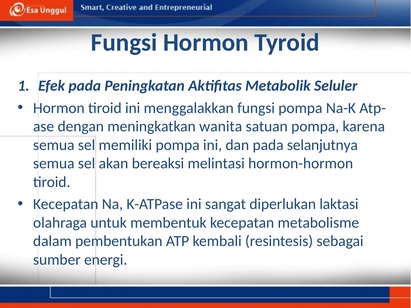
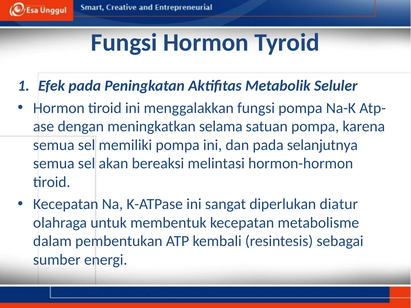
wanita: wanita -> selama (221, 127)
laktasi: laktasi -> diatur (339, 204)
